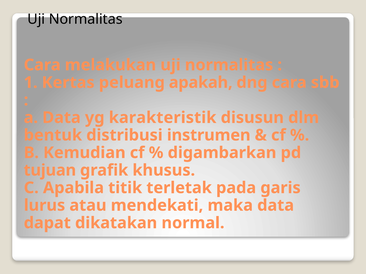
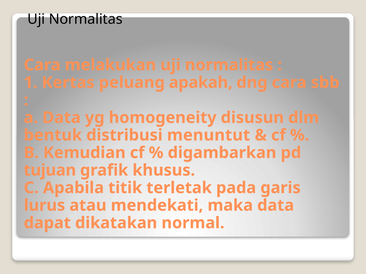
karakteristik: karakteristik -> homogeneity (163, 118)
instrumen: instrumen -> menuntut (209, 135)
